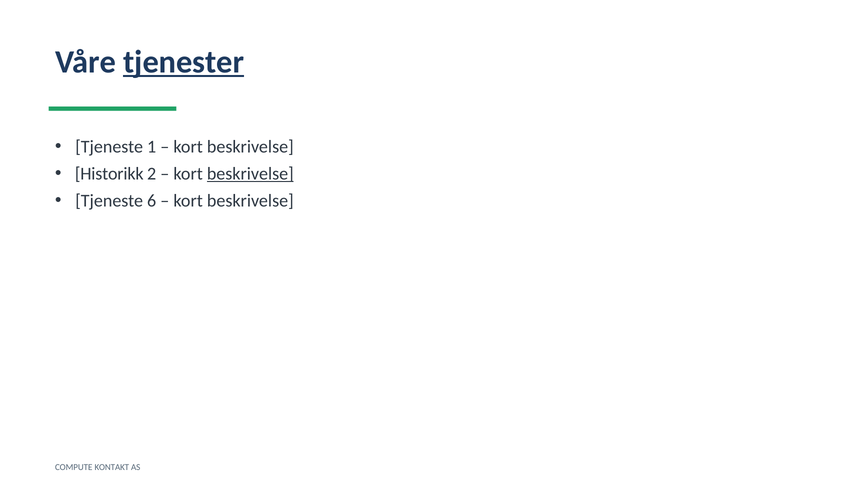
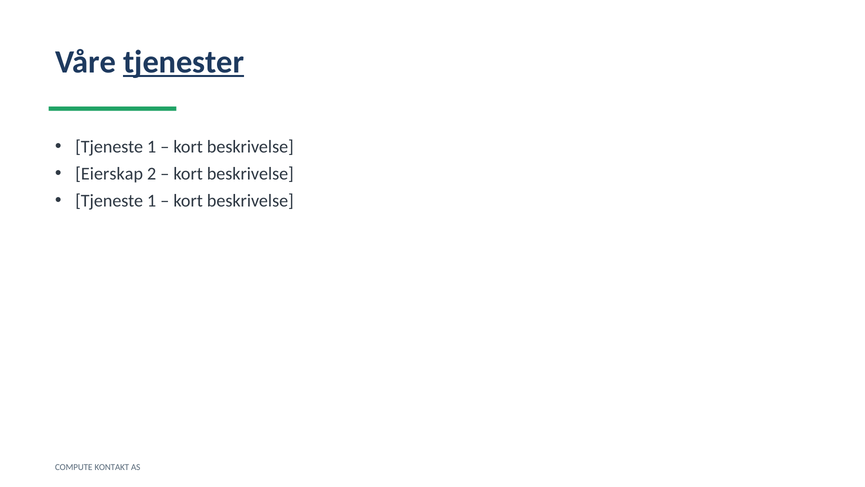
Historikk: Historikk -> Eierskap (109, 174)
beskrivelse underline: present -> none (250, 174)
6: 6 -> 1 (152, 201)
